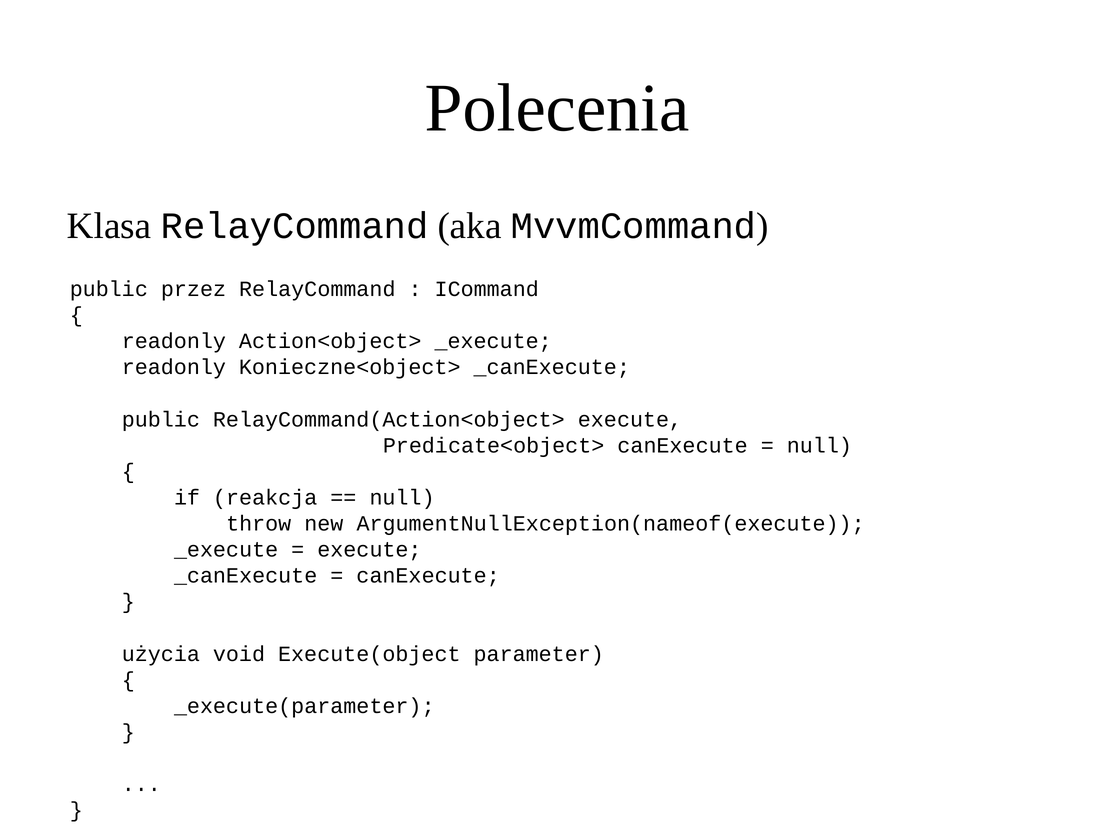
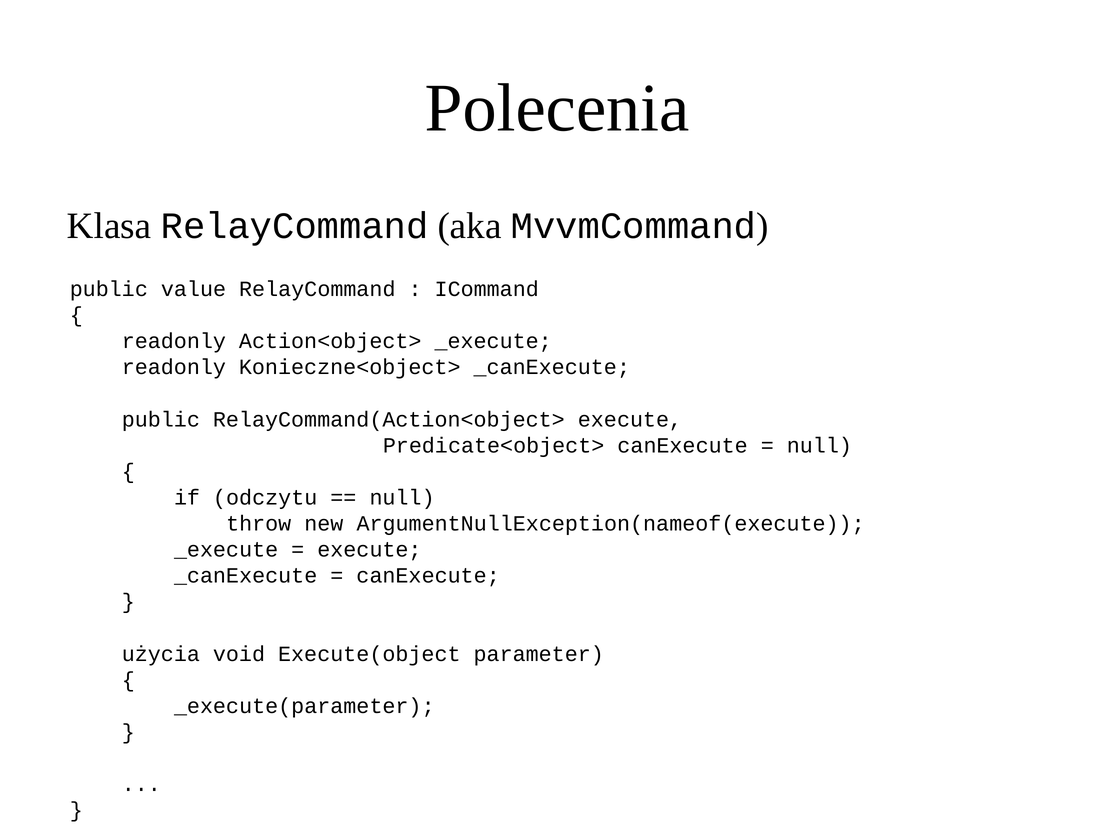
przez: przez -> value (193, 289)
reakcja: reakcja -> odczytu (265, 497)
